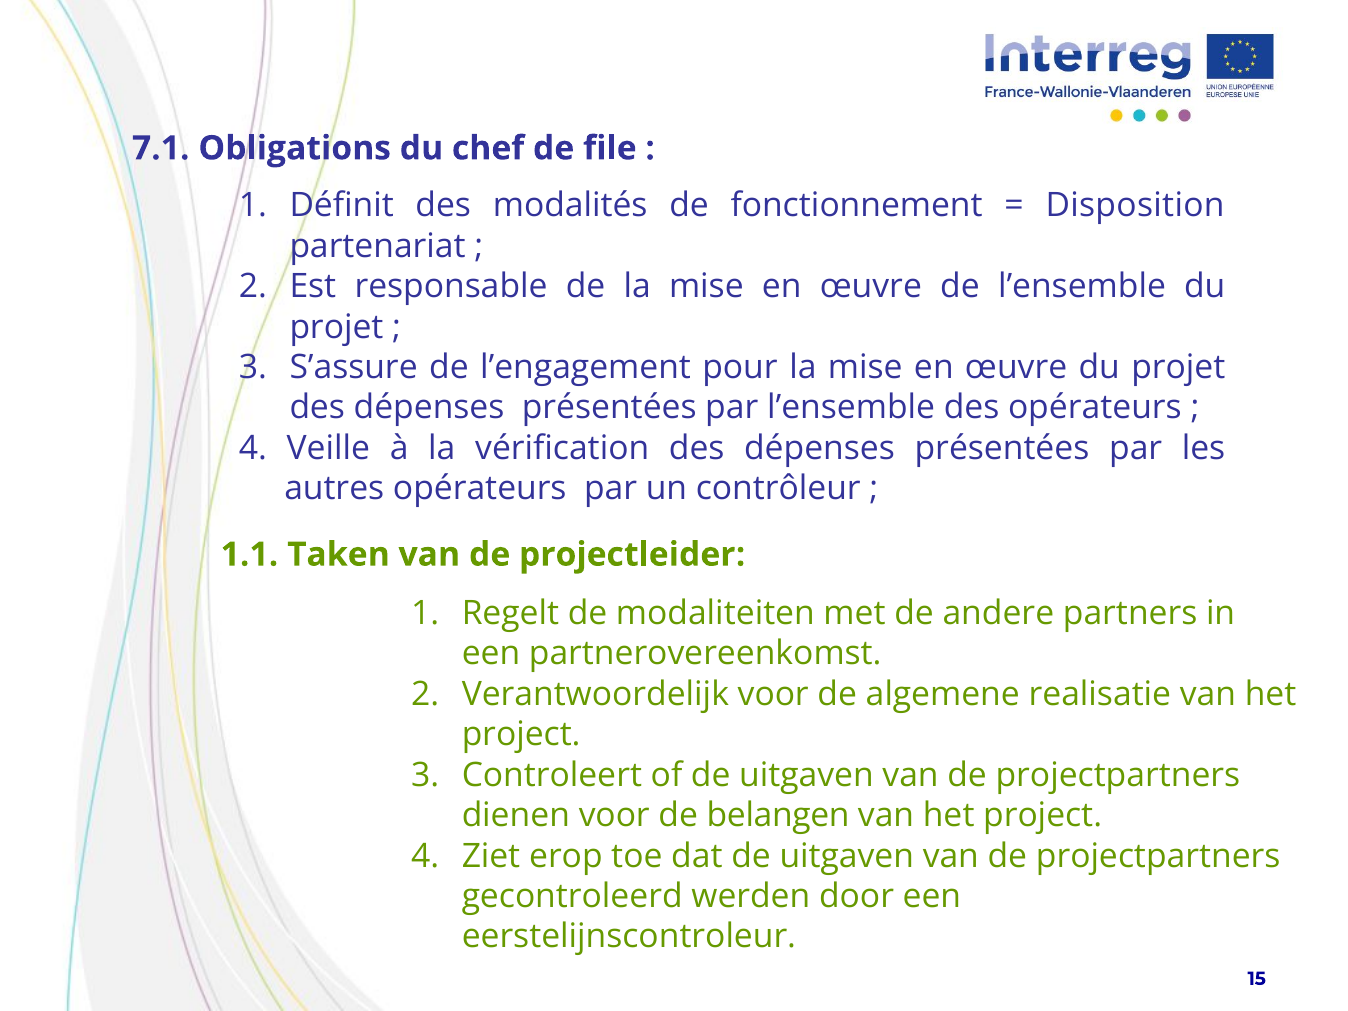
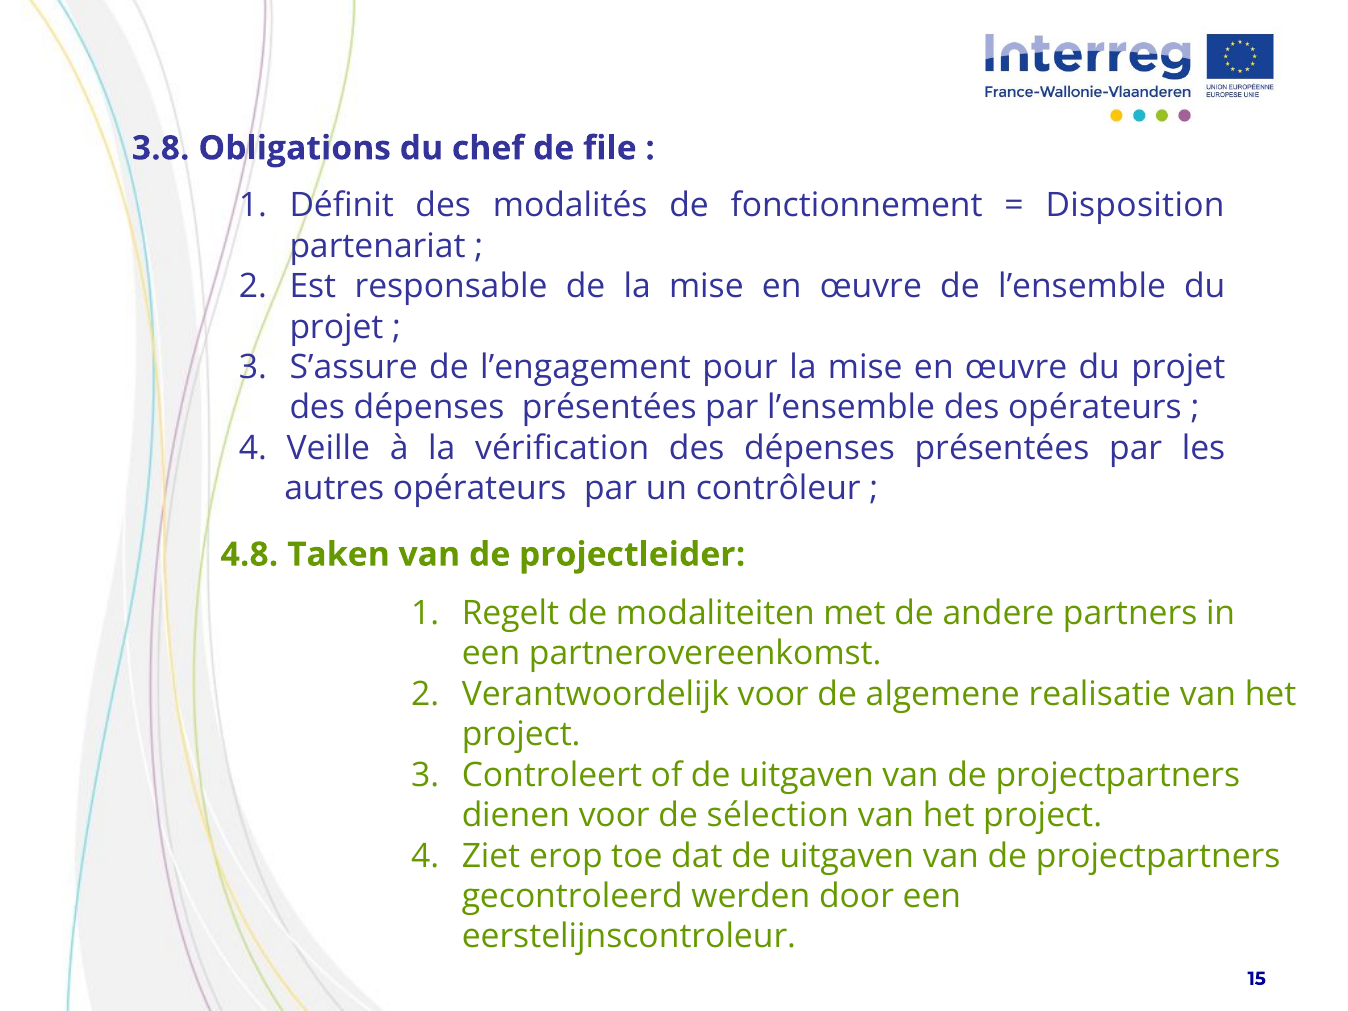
7.1: 7.1 -> 3.8 (161, 148)
1.1: 1.1 -> 4.8 (249, 555)
belangen: belangen -> sélection (778, 815)
